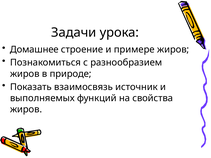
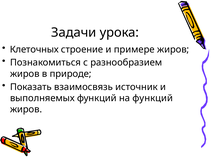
Домашнее: Домашнее -> Клеточных (34, 50)
на свойства: свойства -> функций (153, 98)
